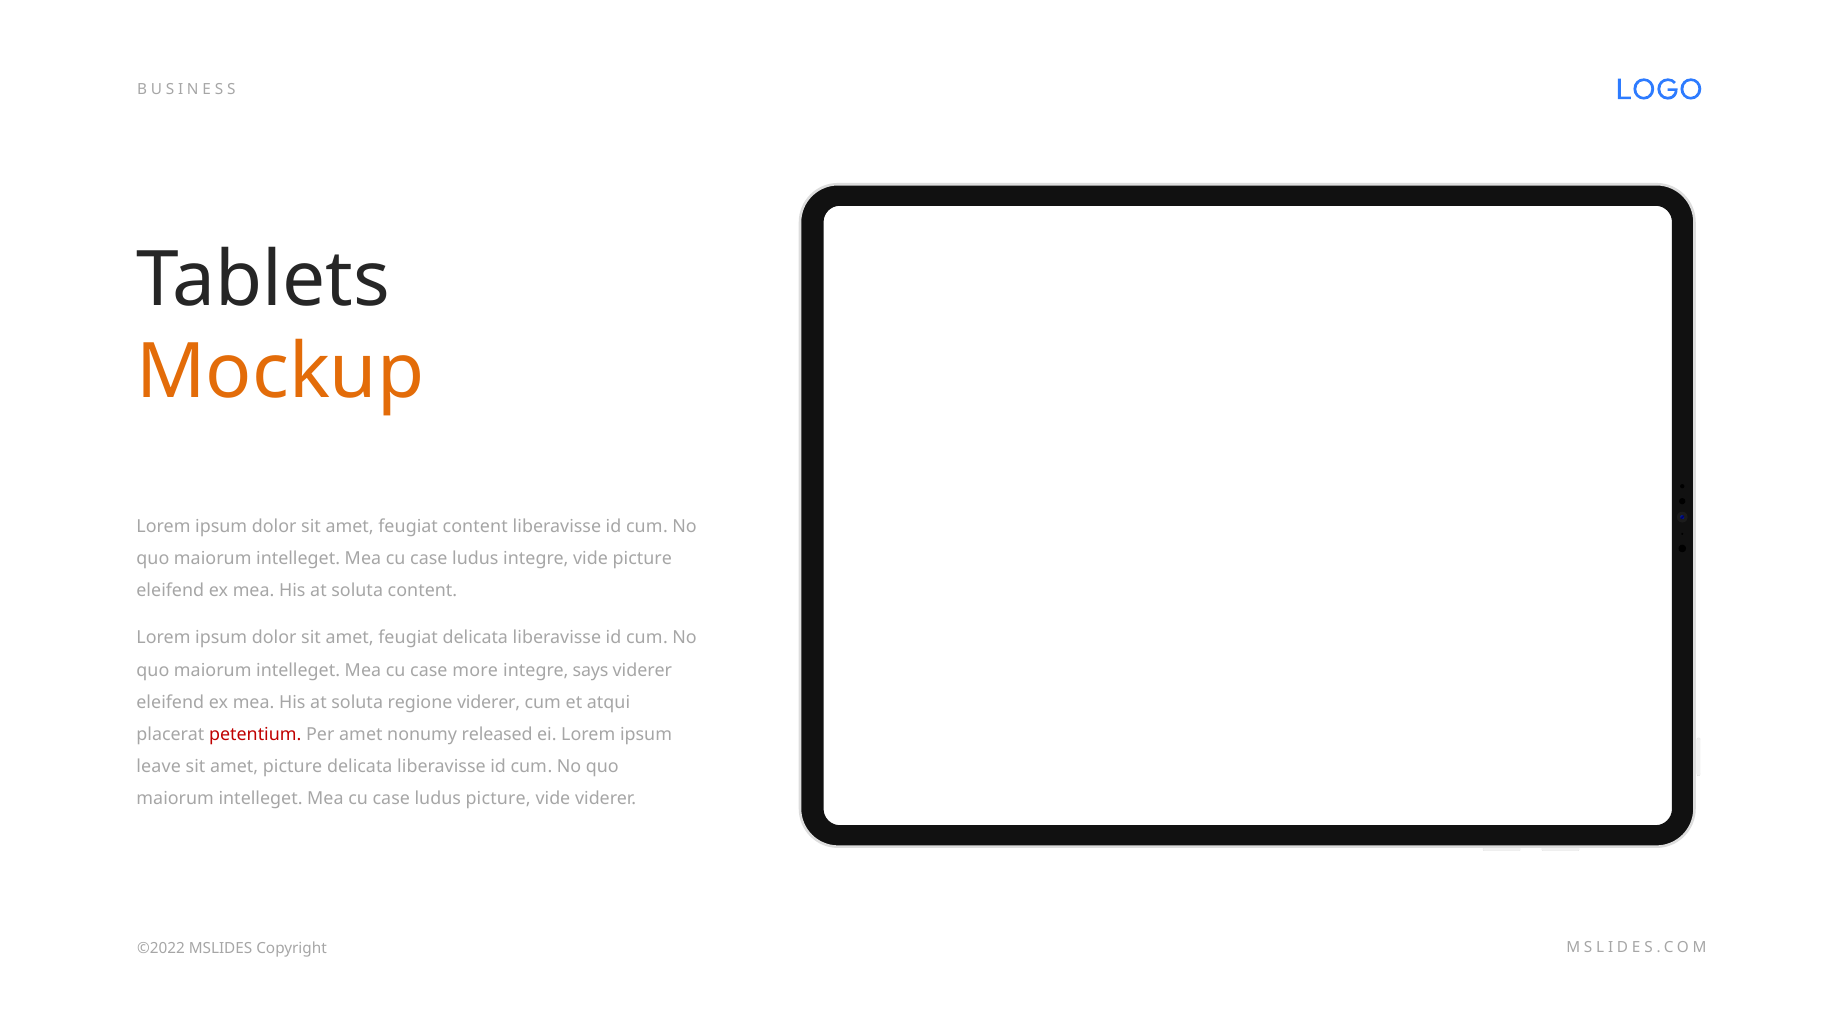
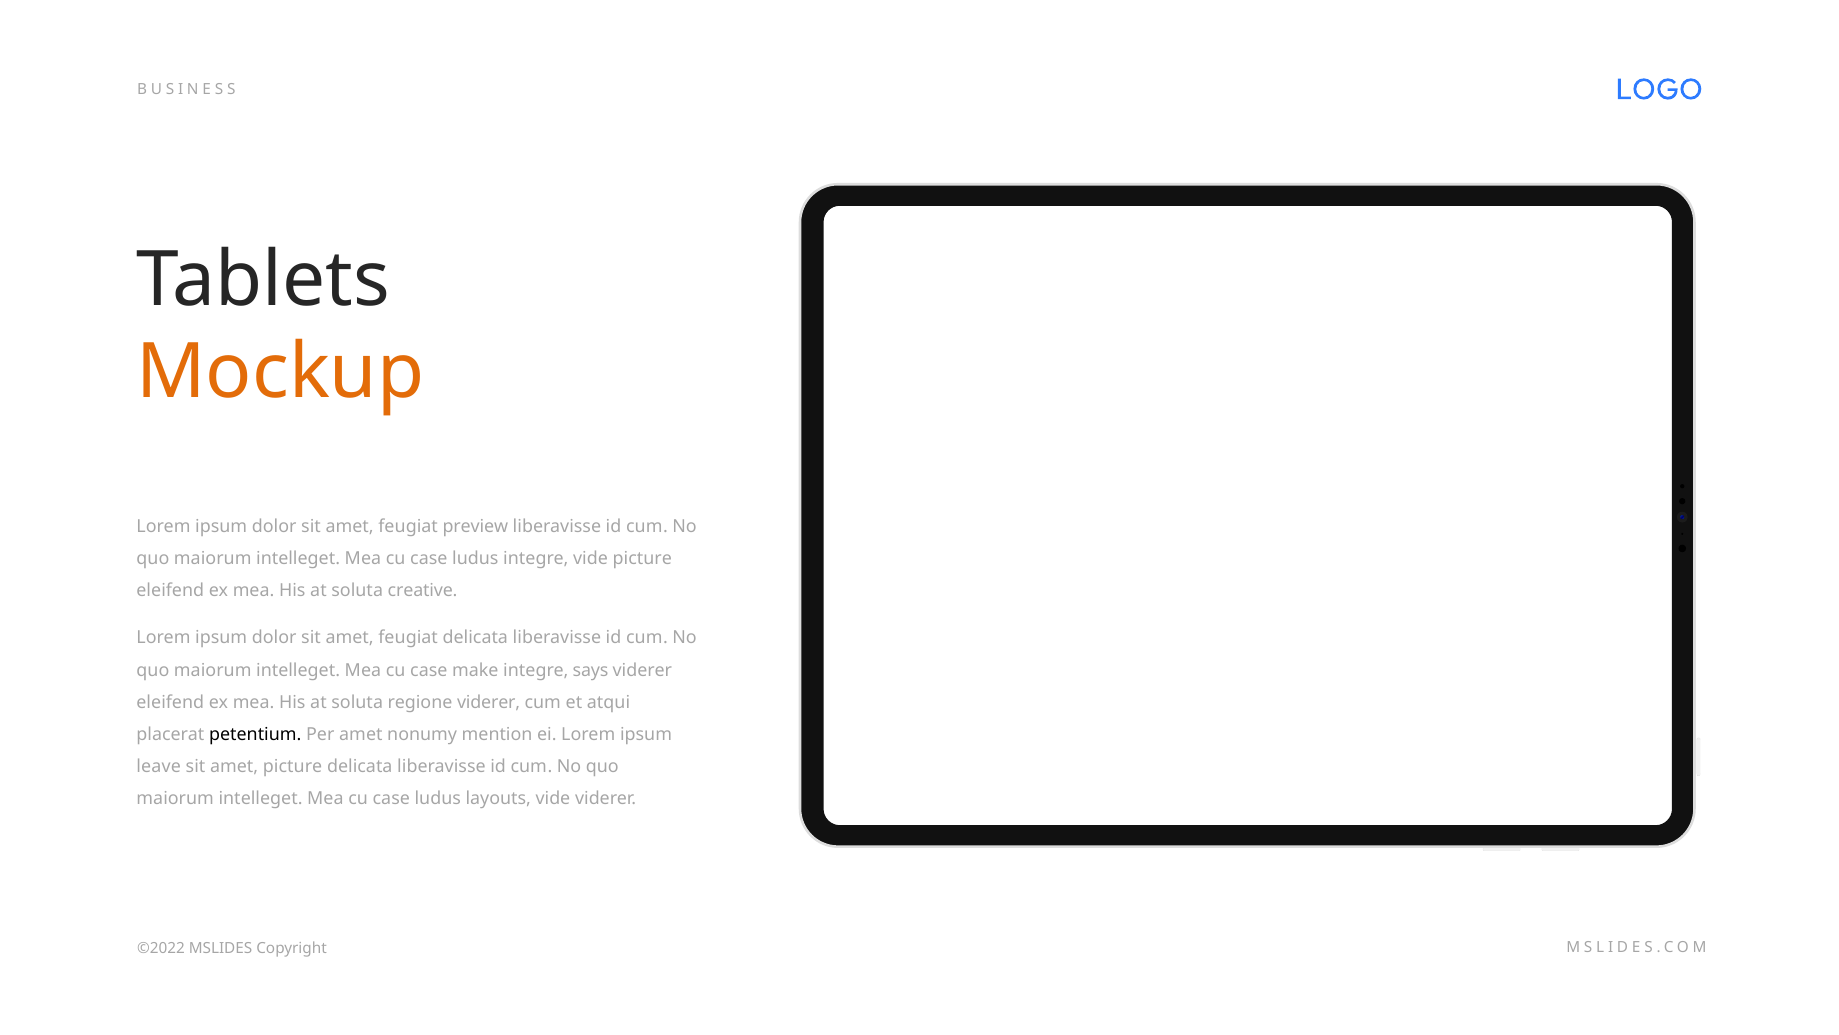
feugiat content: content -> preview (475, 526)
soluta content: content -> creative (423, 590)
more: more -> make (475, 670)
petentium colour: red -> black (255, 734)
released: released -> mention (497, 734)
ludus picture: picture -> layouts (498, 799)
